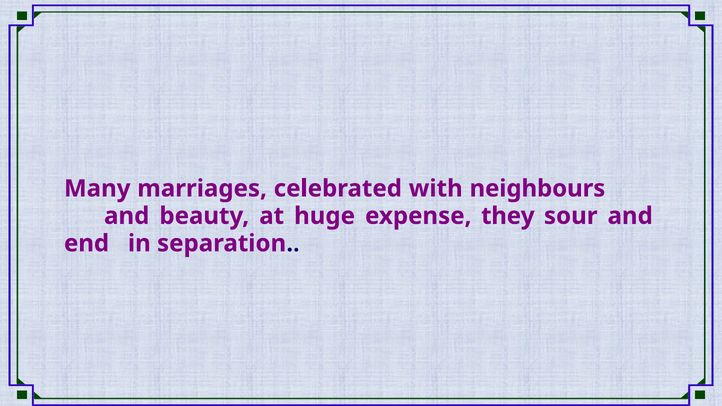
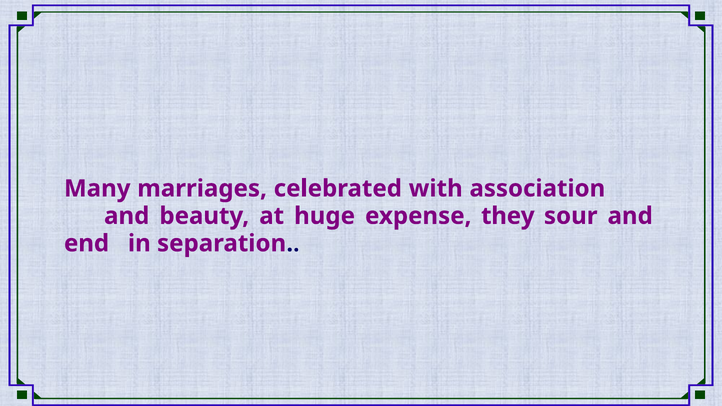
neighbours: neighbours -> association (537, 189)
